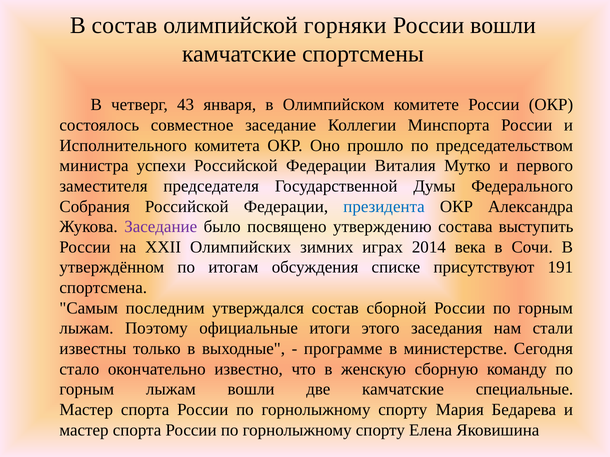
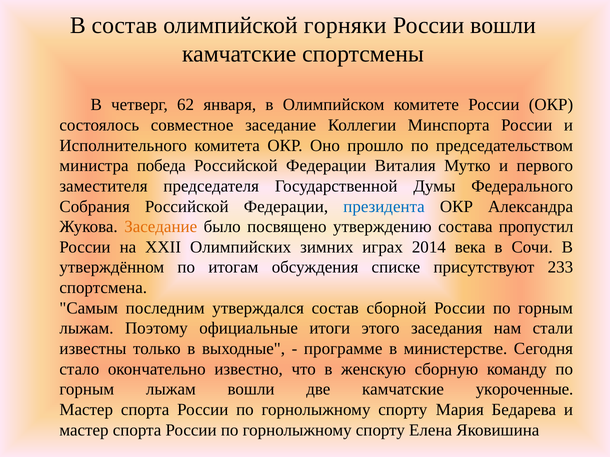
43: 43 -> 62 (186, 105)
успехи: успехи -> победа (161, 166)
Заседание colour: purple -> orange (161, 227)
выступить: выступить -> пропустил (536, 227)
191: 191 -> 233 (560, 268)
специальные: специальные -> укороченные (525, 390)
